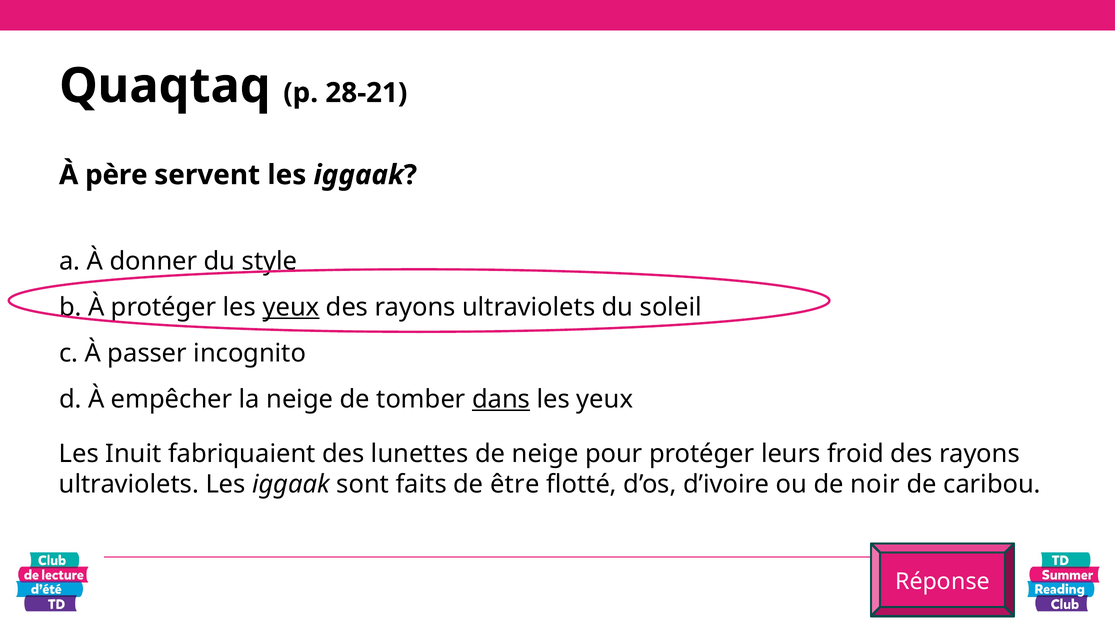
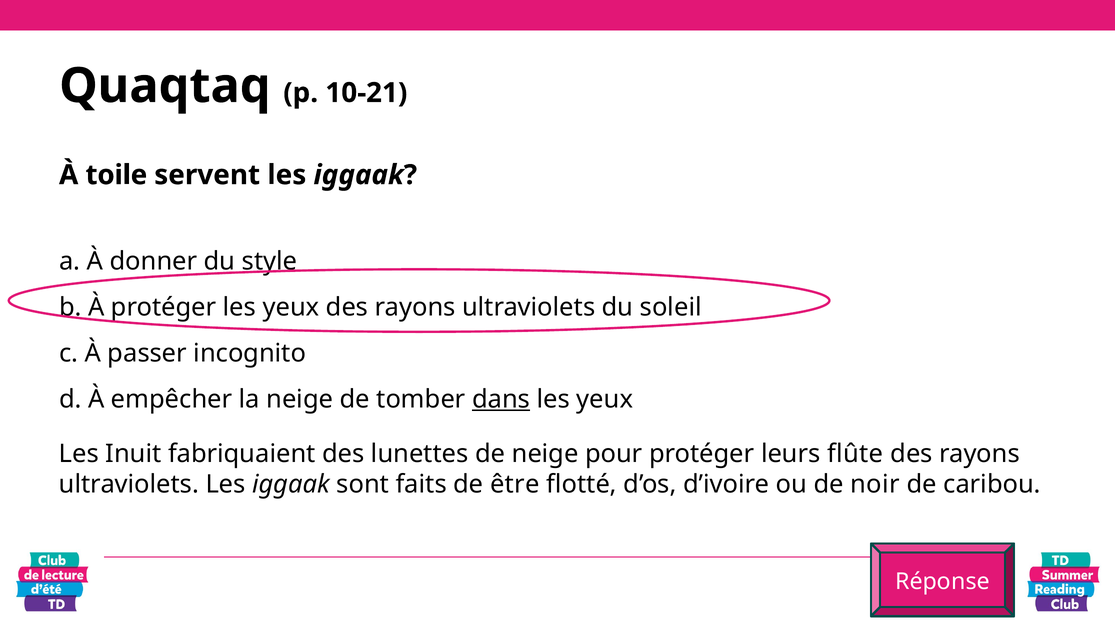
28-21: 28-21 -> 10-21 (366, 93)
père: père -> toile (116, 175)
yeux underline: present -> none (291, 307)
froid: froid -> flûte (855, 454)
